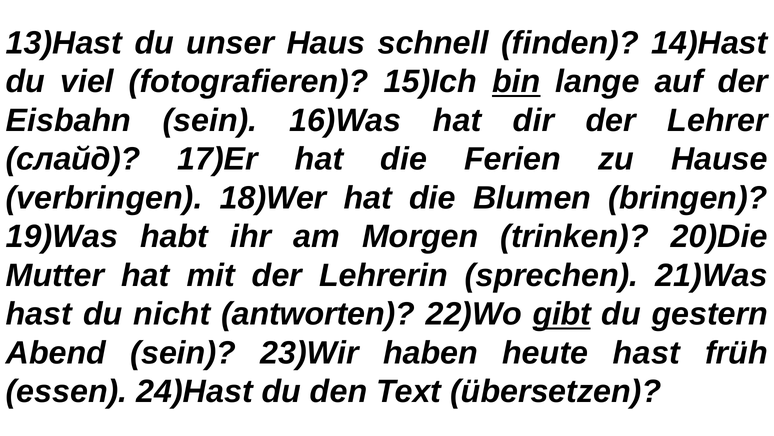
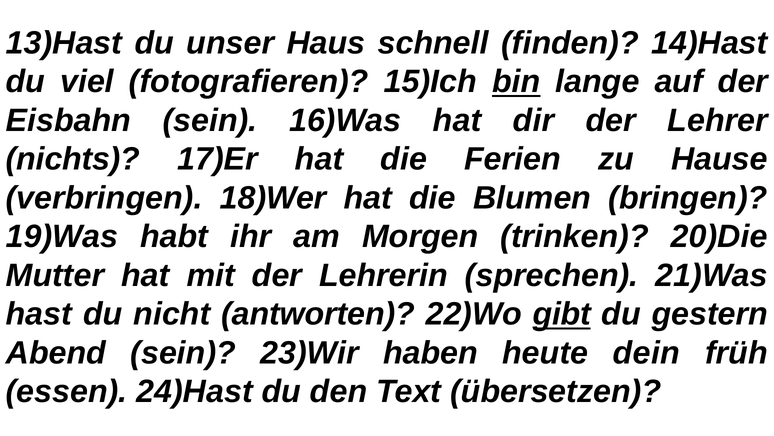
слайд: слайд -> nichts (73, 159)
heute hast: hast -> dein (646, 353)
